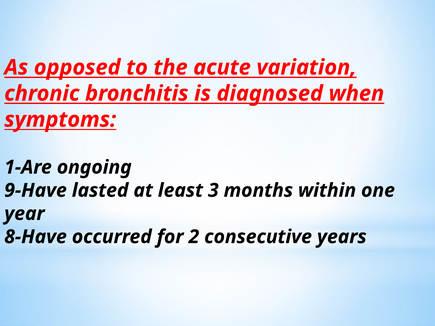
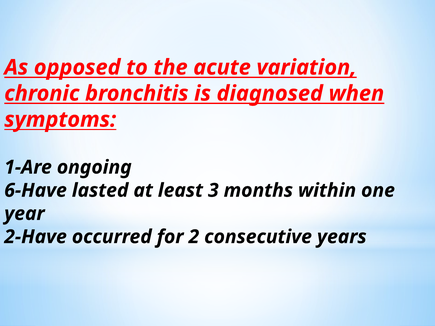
9-Have: 9-Have -> 6-Have (36, 191)
8-Have: 8-Have -> 2-Have (36, 237)
